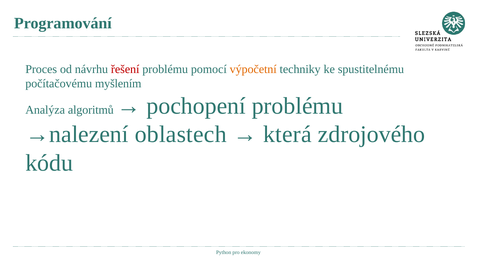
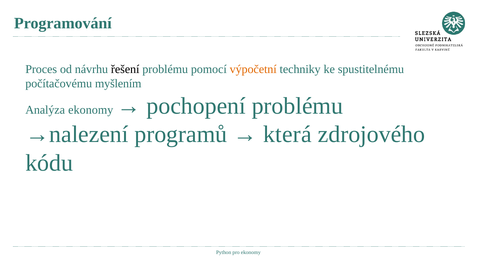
řešení colour: red -> black (125, 69)
Analýza algoritmů: algoritmů -> ekonomy (91, 110)
oblastech: oblastech -> programů (181, 135)
